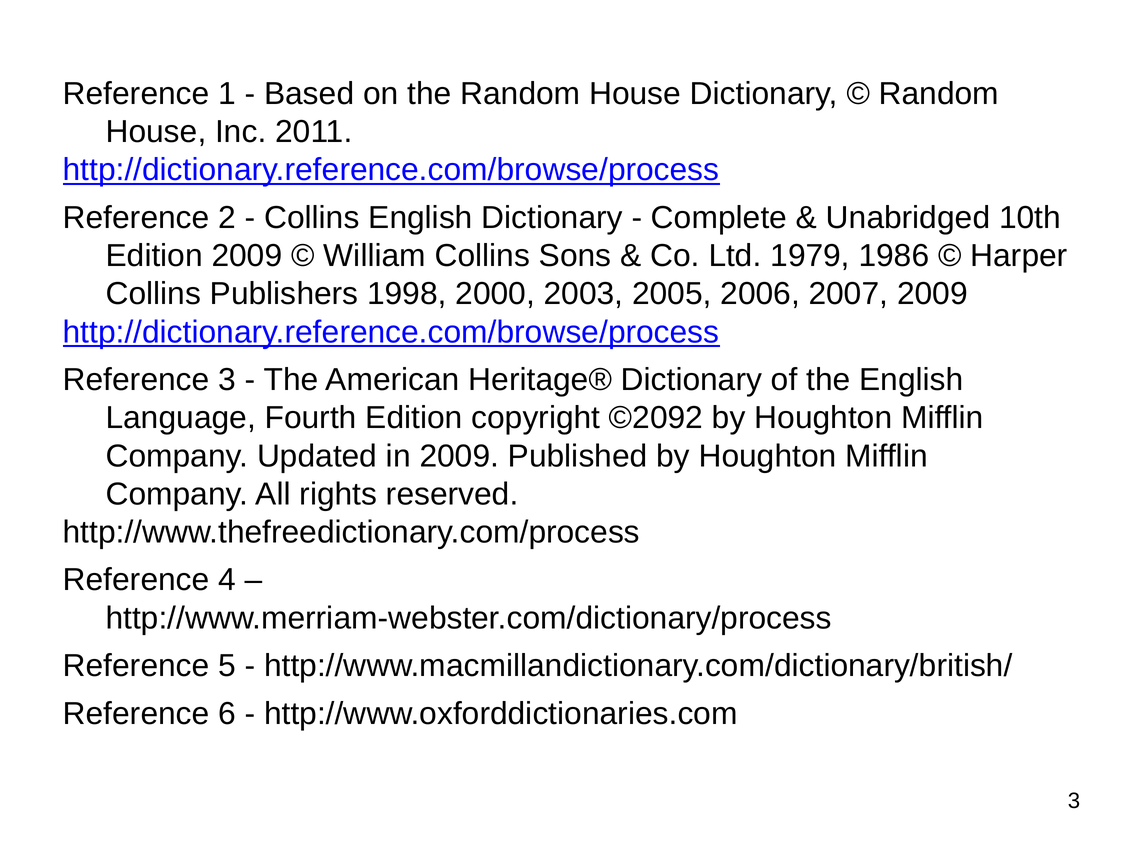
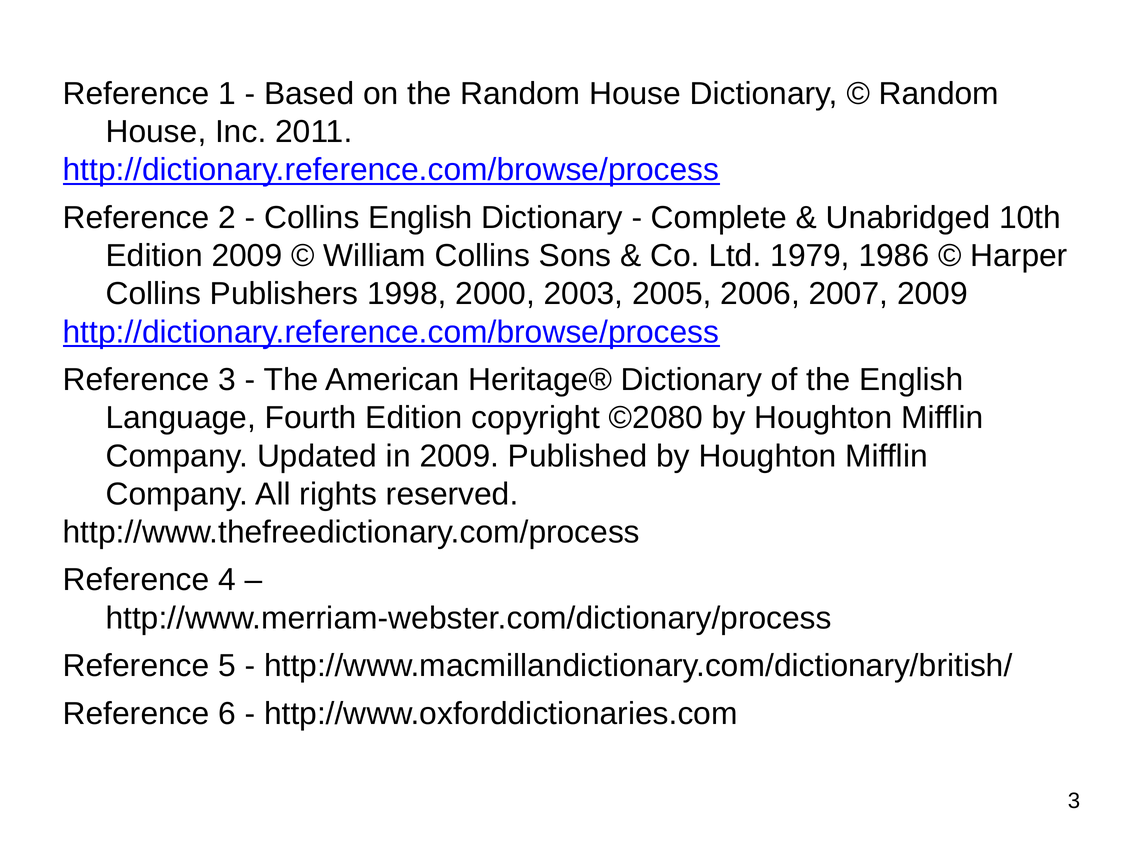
©2092: ©2092 -> ©2080 (656, 418)
